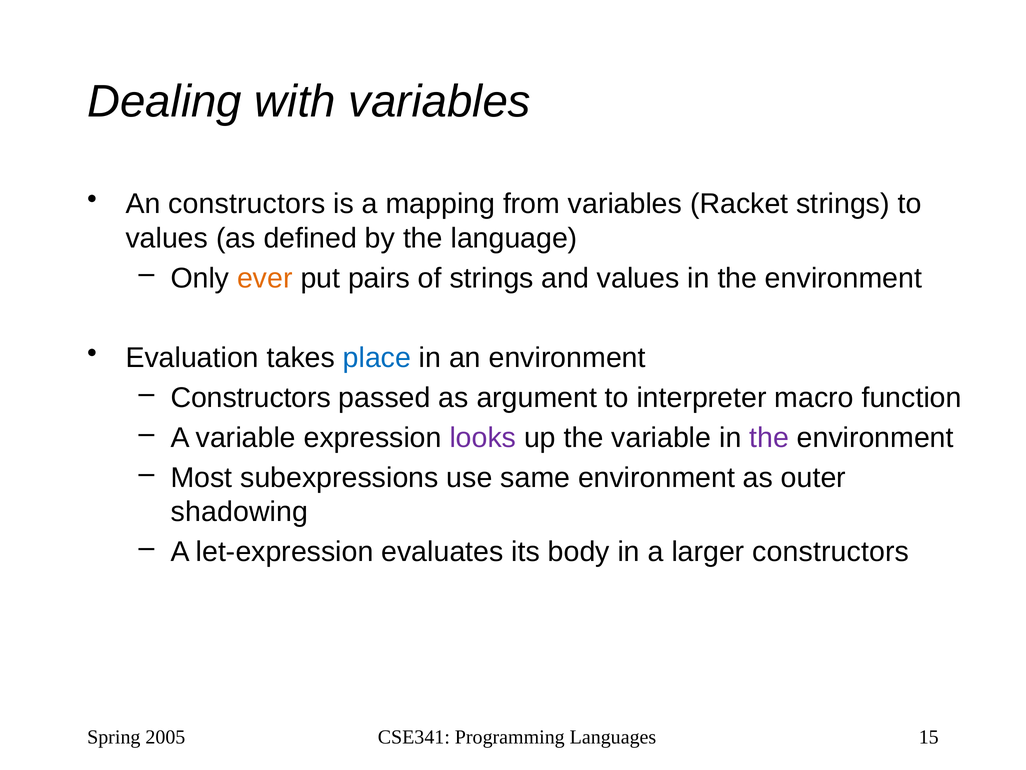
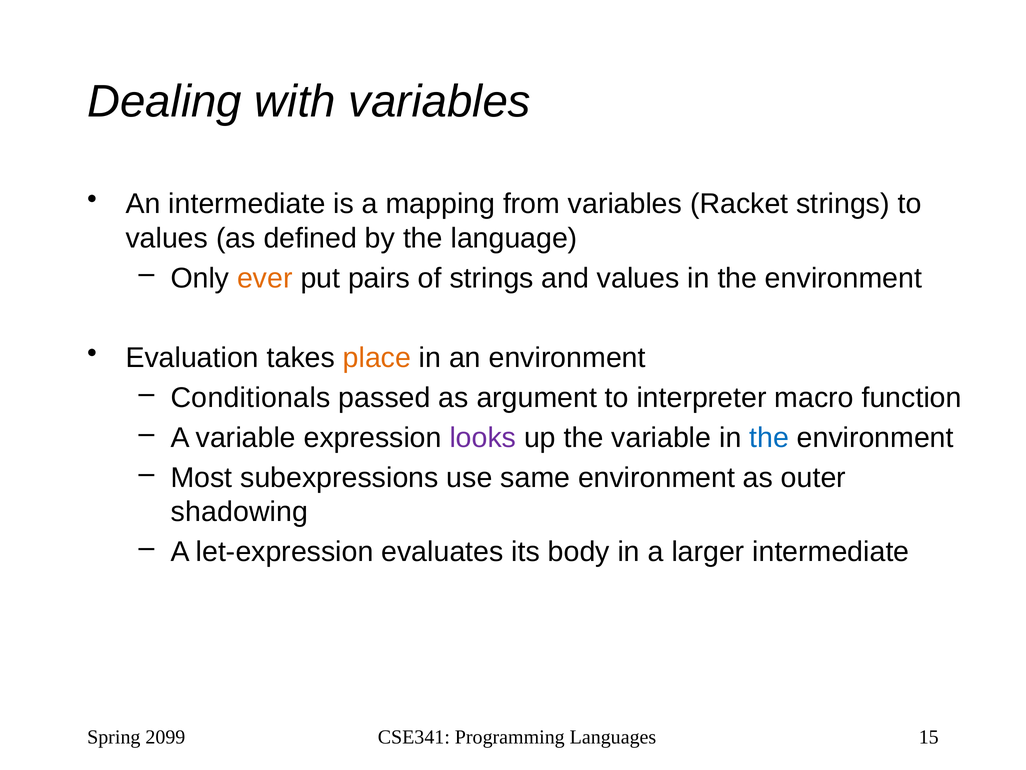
An constructors: constructors -> intermediate (247, 204)
place colour: blue -> orange (377, 358)
Constructors: Constructors -> Conditionals (250, 398)
the colour: purple -> blue (769, 438)
larger constructors: constructors -> intermediate (831, 552)
2005: 2005 -> 2099 (165, 737)
